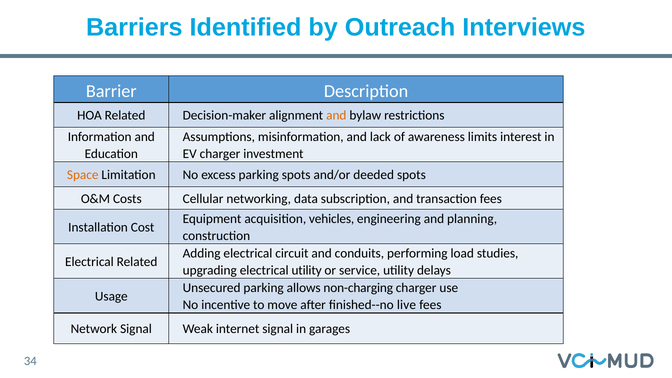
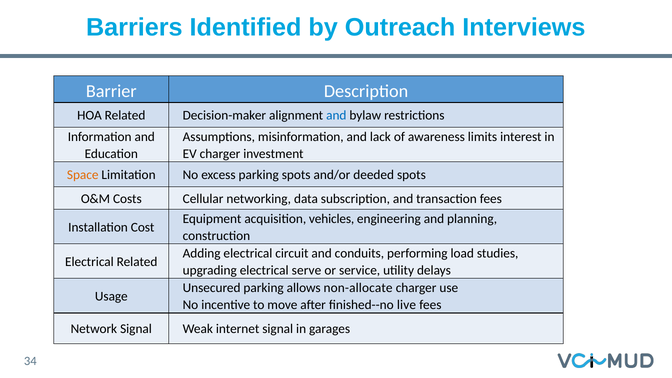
and colour: orange -> blue (336, 116)
electrical utility: utility -> serve (306, 271)
non-charging: non-charging -> non-allocate (358, 288)
